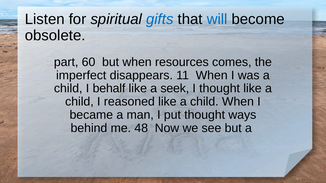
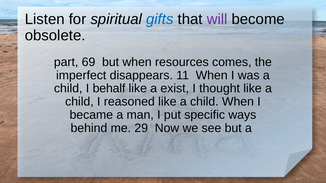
will colour: blue -> purple (217, 19)
60: 60 -> 69 (89, 62)
seek: seek -> exist (175, 89)
put thought: thought -> specific (205, 115)
48: 48 -> 29 (141, 128)
